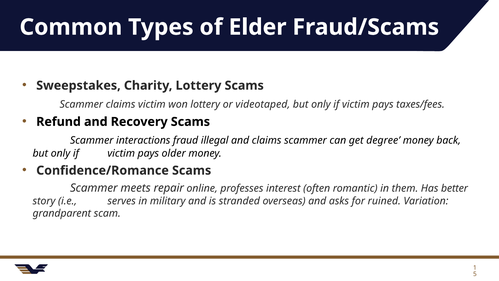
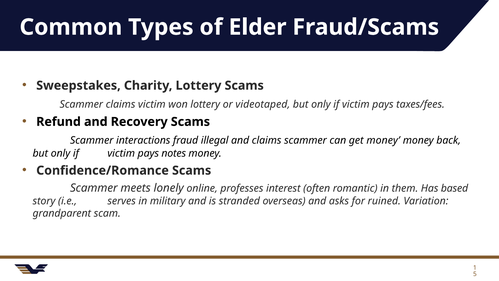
get degree: degree -> money (383, 140)
older: older -> notes (174, 153)
repair: repair -> lonely (169, 188)
better: better -> based (454, 188)
